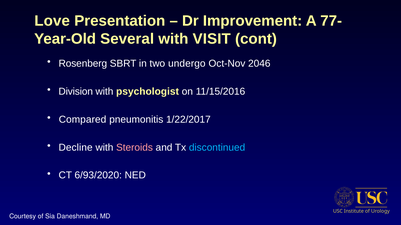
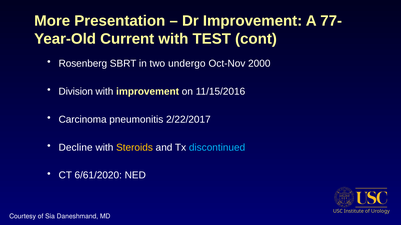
Love: Love -> More (52, 21)
Several: Several -> Current (127, 39)
VISIT: VISIT -> TEST (212, 39)
2046: 2046 -> 2000 (259, 64)
with psychologist: psychologist -> improvement (148, 92)
Compared: Compared -> Carcinoma (83, 120)
1/22/2017: 1/22/2017 -> 2/22/2017 (188, 120)
Steroids colour: pink -> yellow (135, 148)
6/93/2020: 6/93/2020 -> 6/61/2020 (98, 176)
